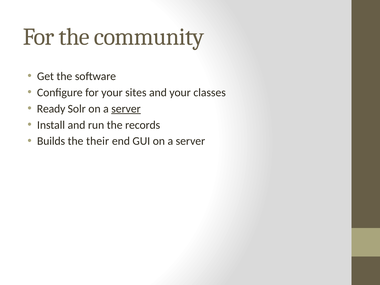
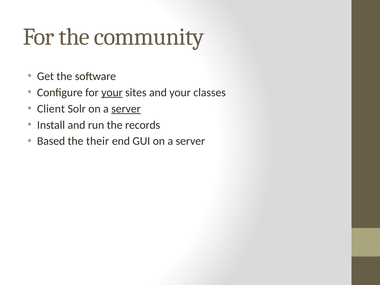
your underline: none -> present (112, 92)
Ready: Ready -> Client (51, 109)
Builds: Builds -> Based (51, 141)
